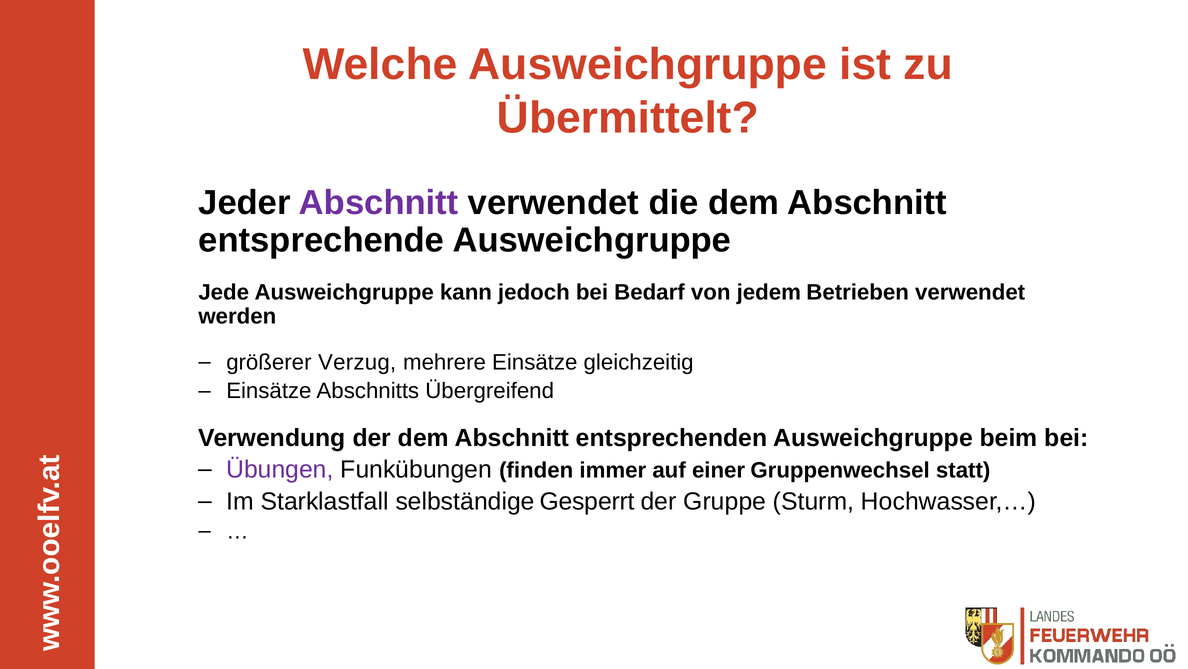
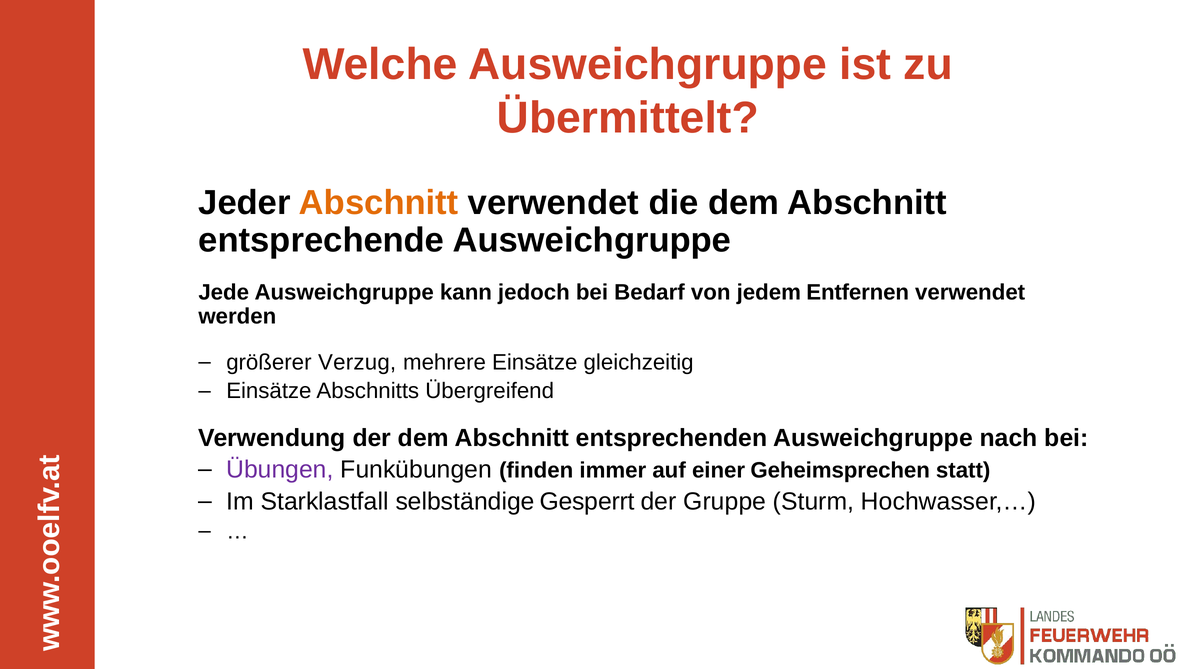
Abschnitt colour: purple -> orange (379, 203)
Betrieben: Betrieben -> Entfernen (858, 292)
beim: beim -> nach (1009, 437)
Gruppenwechsel: Gruppenwechsel -> Geheimsprechen (840, 470)
